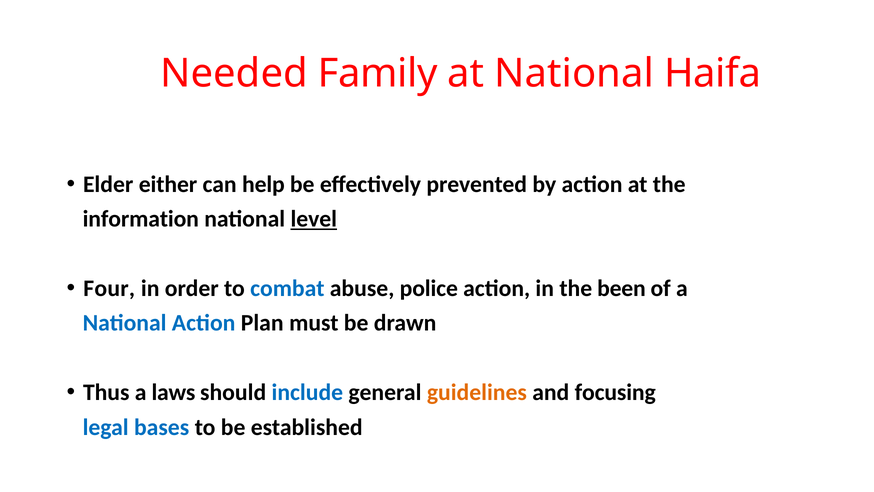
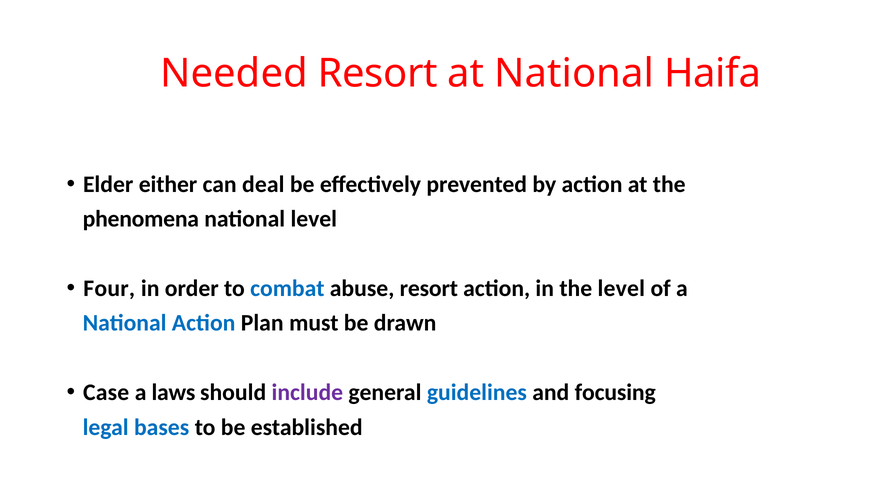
Needed Family: Family -> Resort (378, 73)
help: help -> deal (263, 184)
information: information -> phenomena (141, 219)
level underline: present -> none (314, 219)
abuse police: police -> resort (429, 288)
the been: been -> level (621, 288)
Thus: Thus -> Case (106, 392)
include colour: blue -> purple (307, 392)
guidelines colour: orange -> blue (477, 392)
